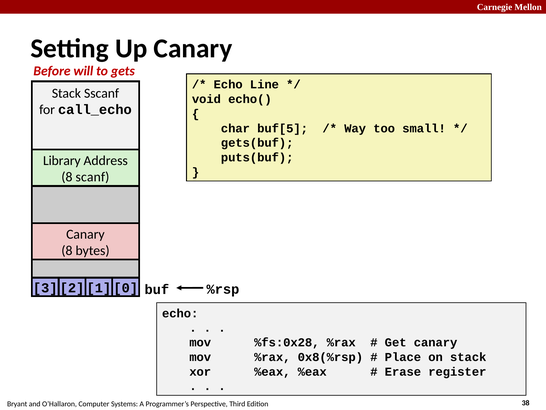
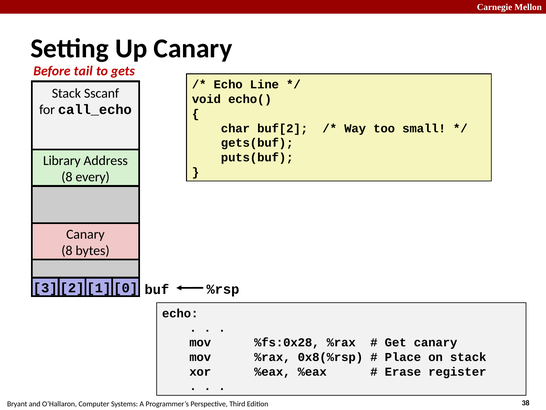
will: will -> tail (83, 71)
buf[5: buf[5 -> buf[2 (283, 128)
scanf: scanf -> every (93, 177)
